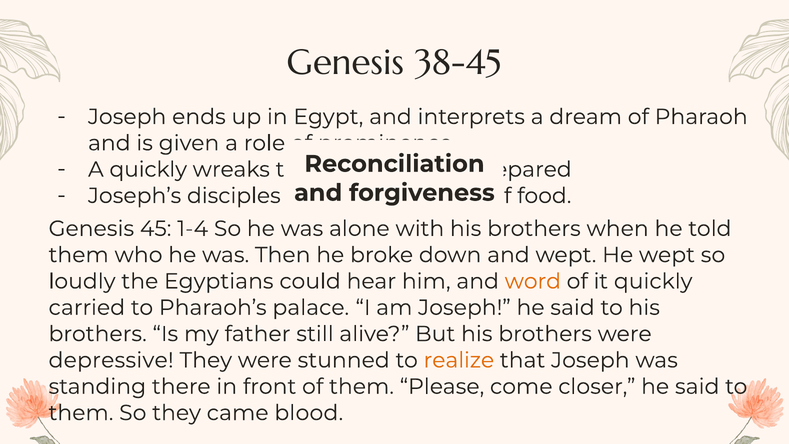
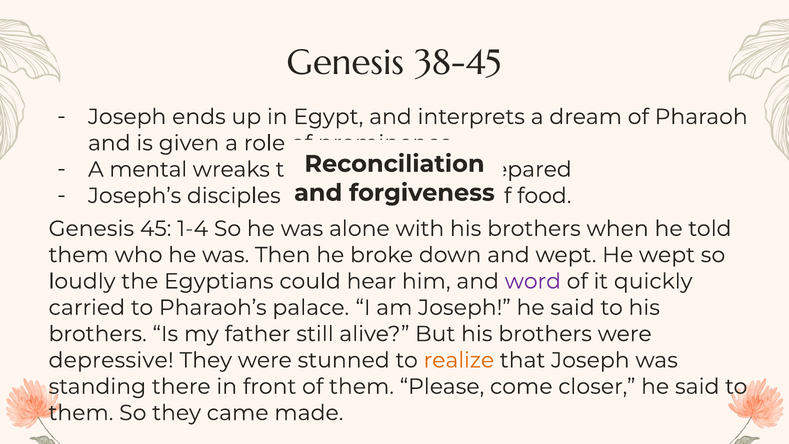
A quickly: quickly -> mental (148, 169)
word colour: orange -> purple (533, 281)
blood: blood -> made (309, 413)
